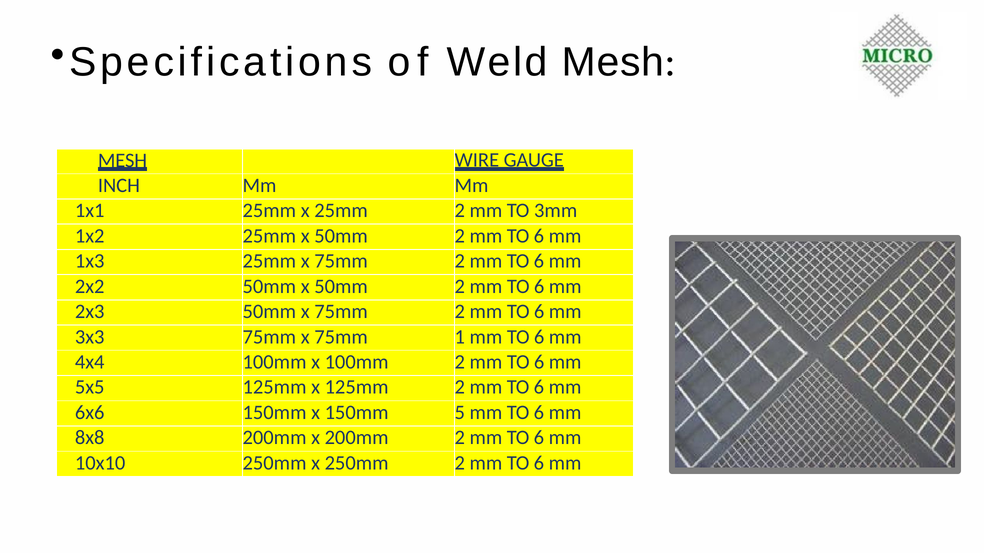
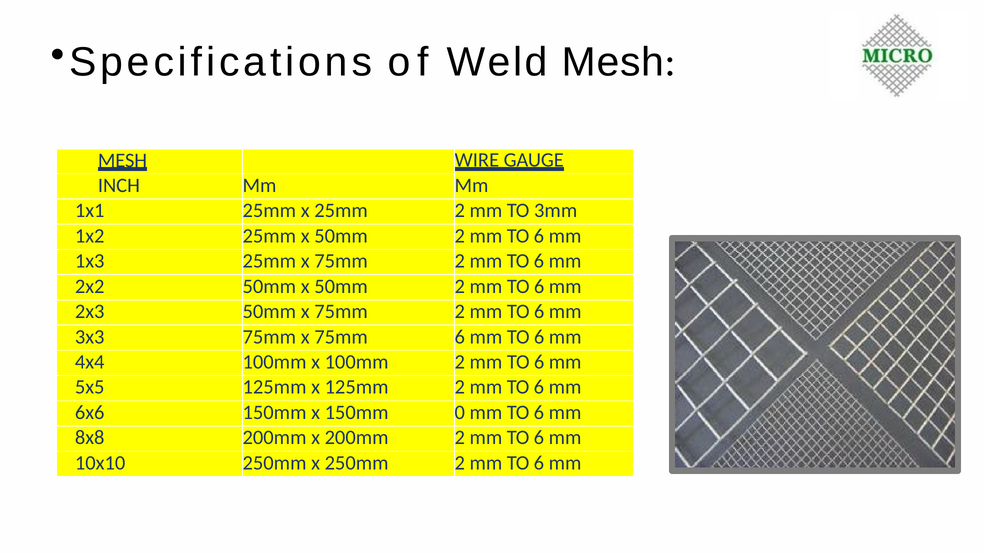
75mm 1: 1 -> 6 (460, 337)
5: 5 -> 0 (460, 413)
